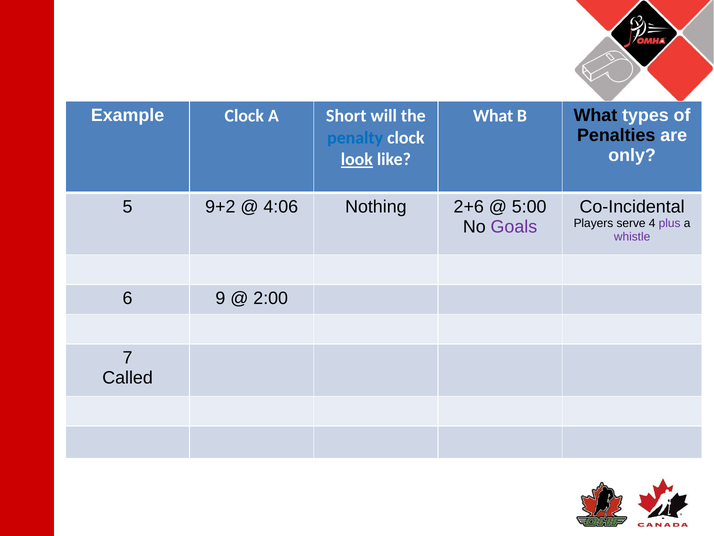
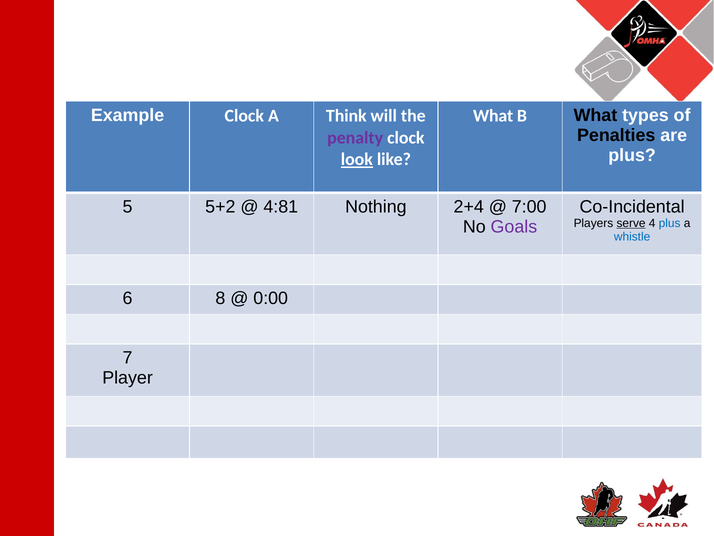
Short: Short -> Think (346, 116)
penalty colour: blue -> purple (355, 138)
only: only -> plus (632, 155)
9+2: 9+2 -> 5+2 (220, 206)
4:06: 4:06 -> 4:81 (281, 206)
2+6: 2+6 -> 2+4 (469, 206)
5:00: 5:00 -> 7:00 (529, 206)
serve underline: none -> present (631, 223)
plus colour: purple -> blue (670, 223)
whistle colour: purple -> blue (632, 236)
9: 9 -> 8 (220, 298)
2:00: 2:00 -> 0:00 (271, 298)
Called: Called -> Player (128, 378)
